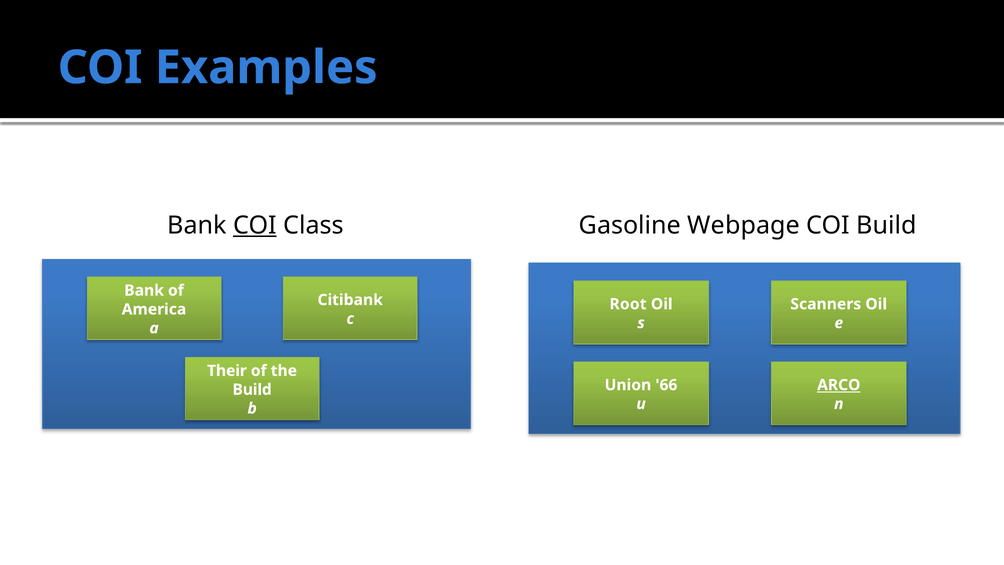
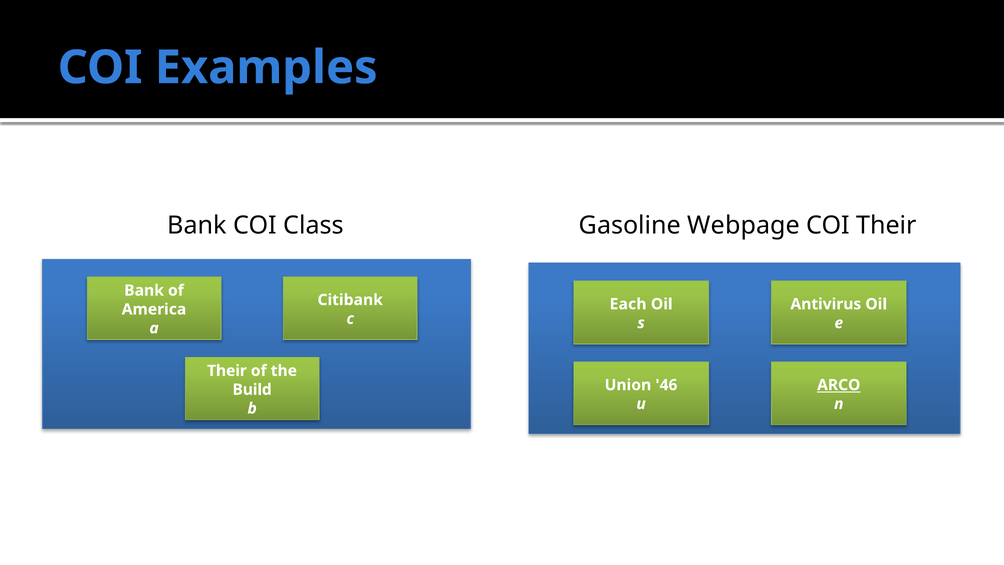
COI underline: present -> none (255, 225)
COI Build: Build -> Their (886, 225)
Root: Root -> Each (628, 304)
Scanners: Scanners -> Antivirus (826, 304)
66: 66 -> 46 (666, 385)
